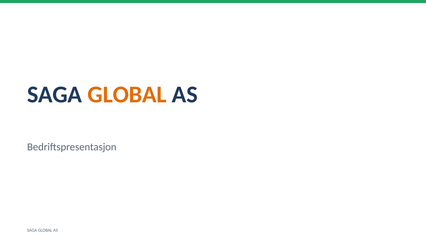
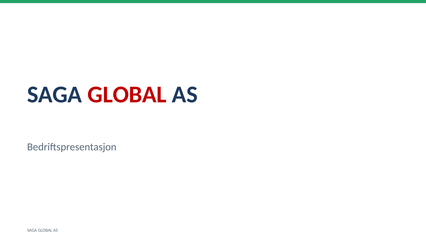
GLOBAL colour: orange -> red (127, 94)
